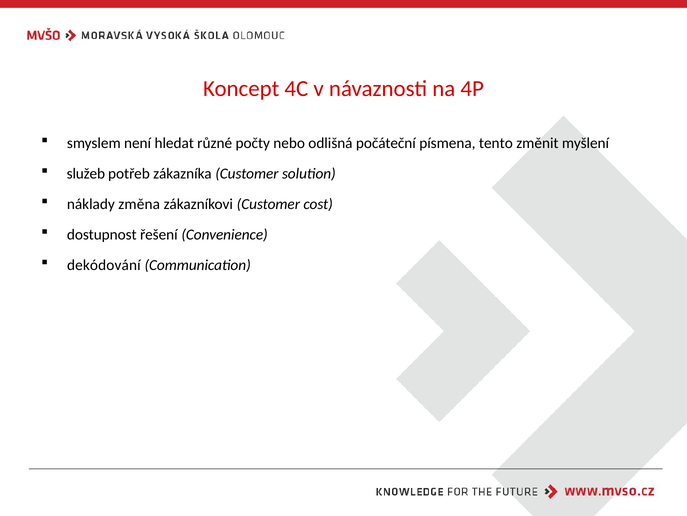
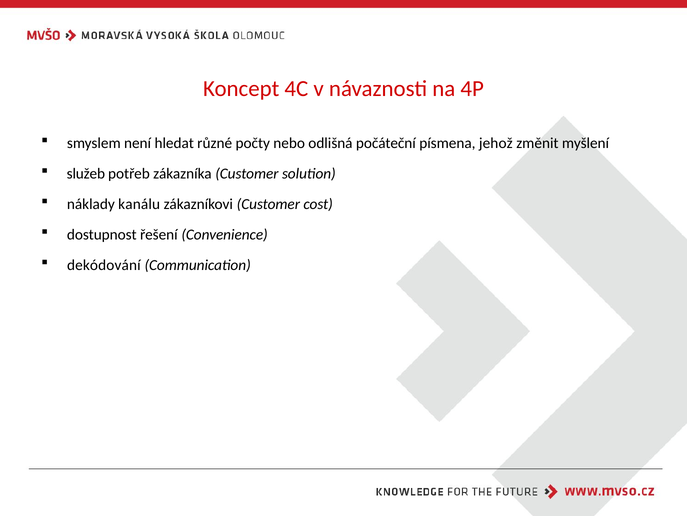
tento: tento -> jehož (496, 143)
změna: změna -> kanálu (139, 204)
